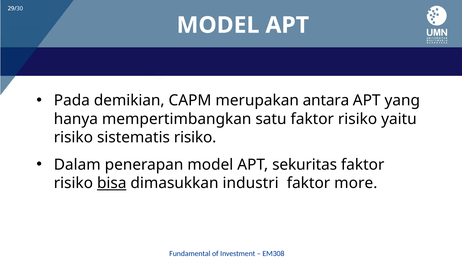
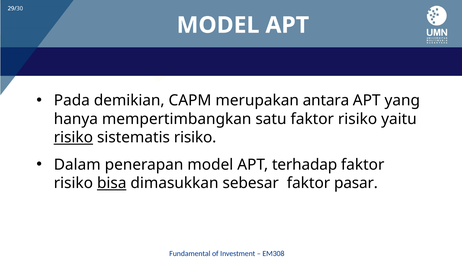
risiko underline: none -> present (73, 137)
sekuritas: sekuritas -> terhadap (305, 165)
industri: industri -> sebesar (251, 183)
more: more -> pasar (356, 183)
